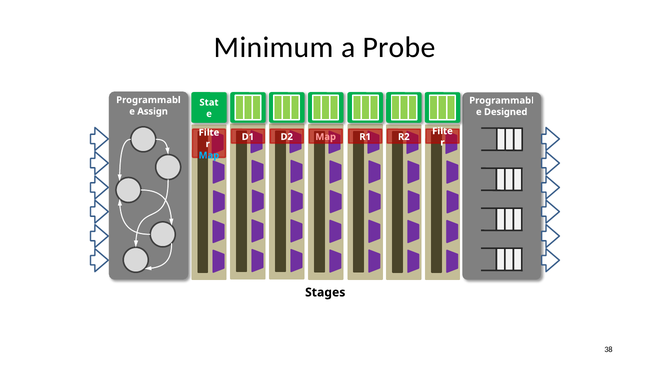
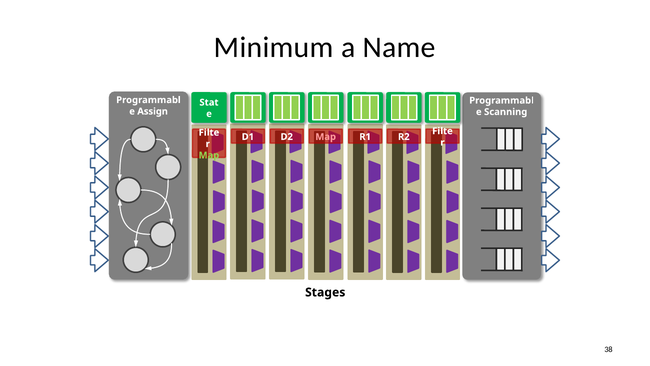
Probe: Probe -> Name (399, 47)
Designed: Designed -> Scanning (506, 112)
Map colour: light blue -> light green (209, 155)
